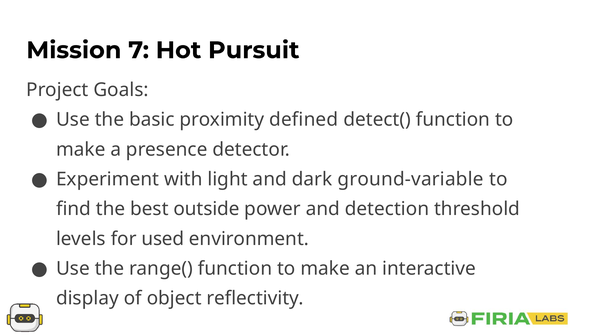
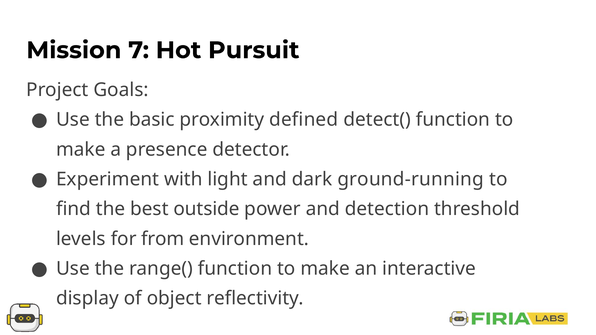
ground-variable: ground-variable -> ground-running (411, 179)
used: used -> from (163, 239)
